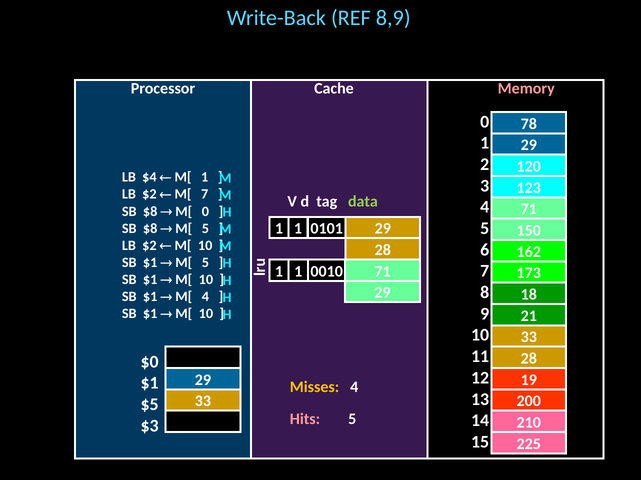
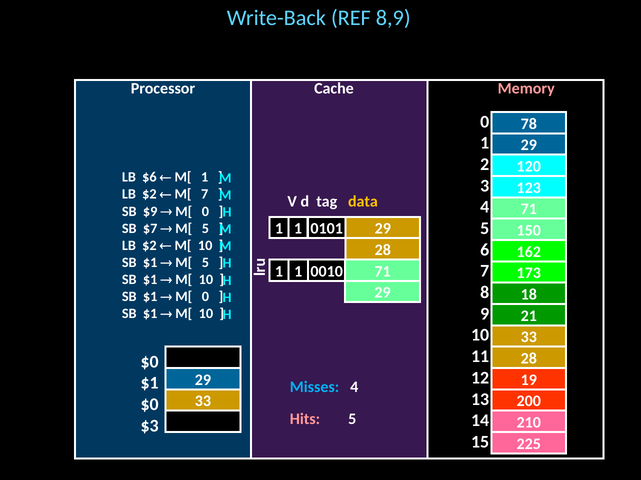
$4: $4 -> $6 (149, 177)
data colour: light green -> yellow (363, 202)
$8: $8 -> $9 (150, 212)
$8: $8 -> $7 (150, 229)
4: 4 -> 0 (205, 297)
Misses colour: yellow -> light blue (315, 388)
$5: $5 -> $0 (150, 405)
